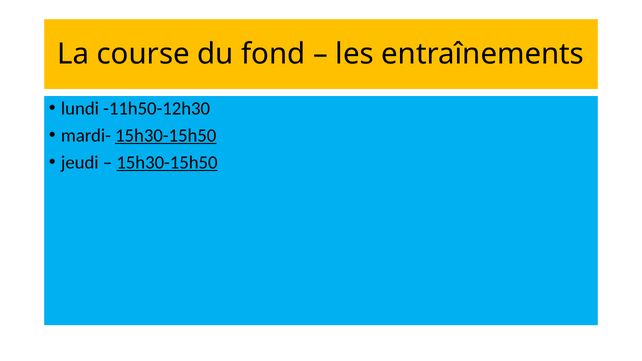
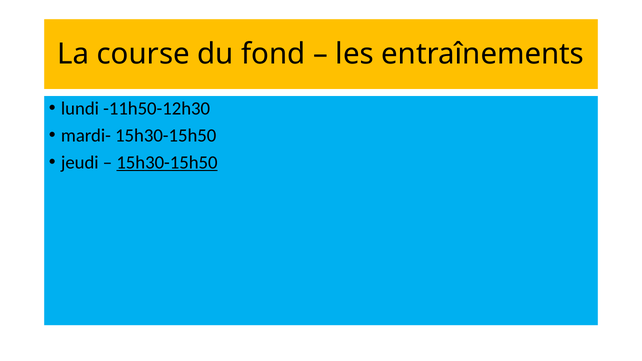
15h30-15h50 underline: present -> none (166, 135)
